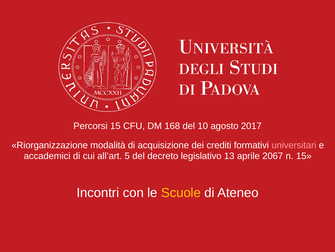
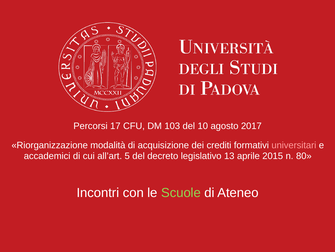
Percorsi 15: 15 -> 17 (115, 126)
168: 168 -> 103 (172, 126)
2067: 2067 -> 2015 (273, 156)
n 15: 15 -> 80 (304, 156)
Scuole colour: yellow -> light green (181, 192)
